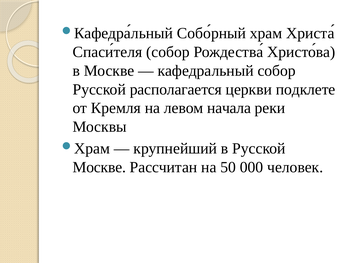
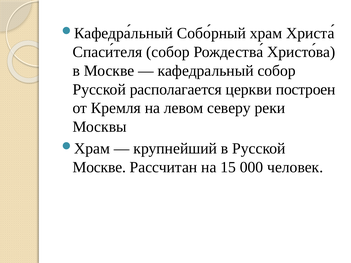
подклете: подклете -> построен (306, 89)
начала: начала -> северу (229, 108)
50: 50 -> 15 (228, 167)
